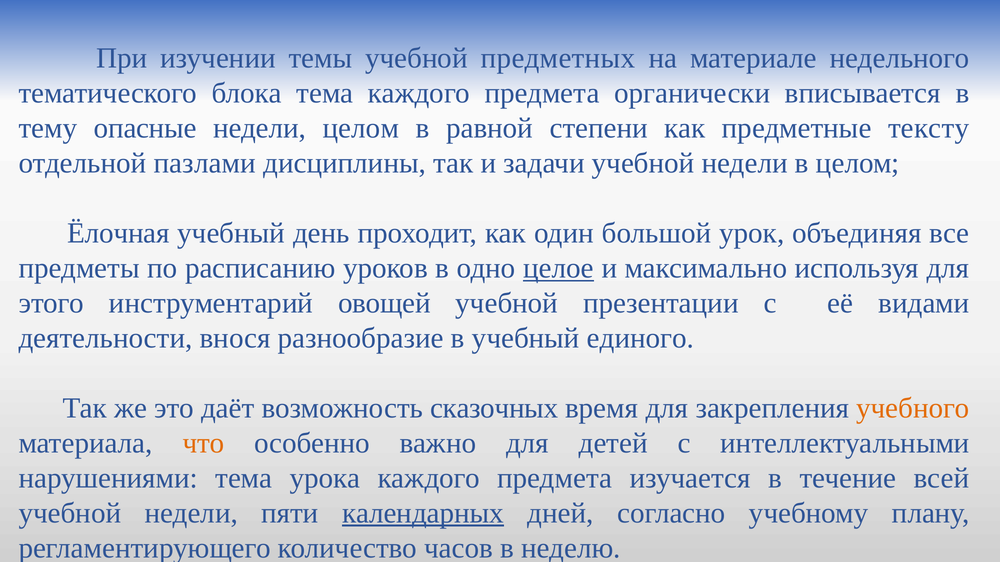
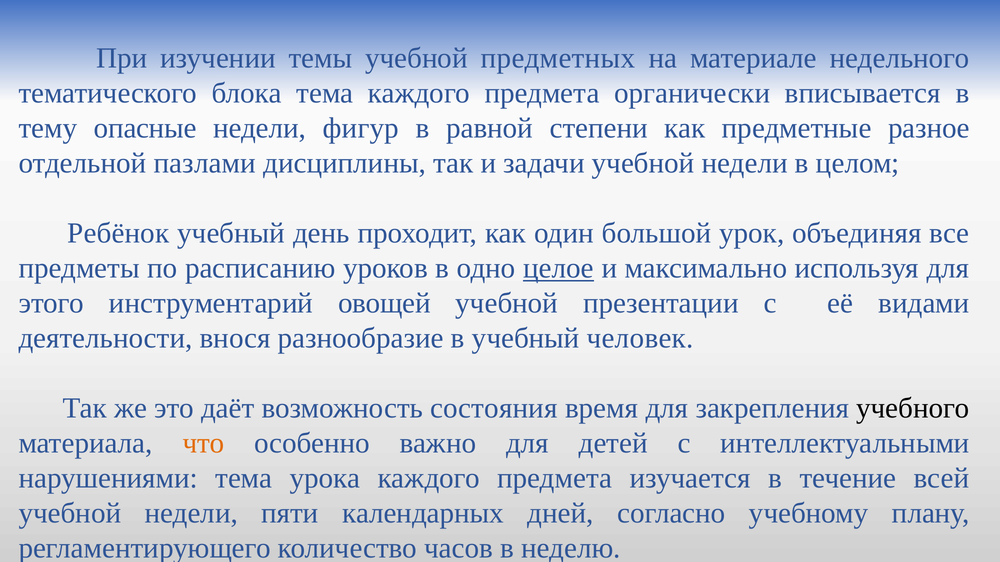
недели целом: целом -> фигур (361, 128)
тексту: тексту -> разное (929, 128)
Ёлочная: Ёлочная -> Ребёнок (118, 233)
единого: единого -> человек (640, 338)
сказочных: сказочных -> состояния (494, 408)
учебного colour: orange -> black (913, 408)
календарных underline: present -> none (423, 513)
